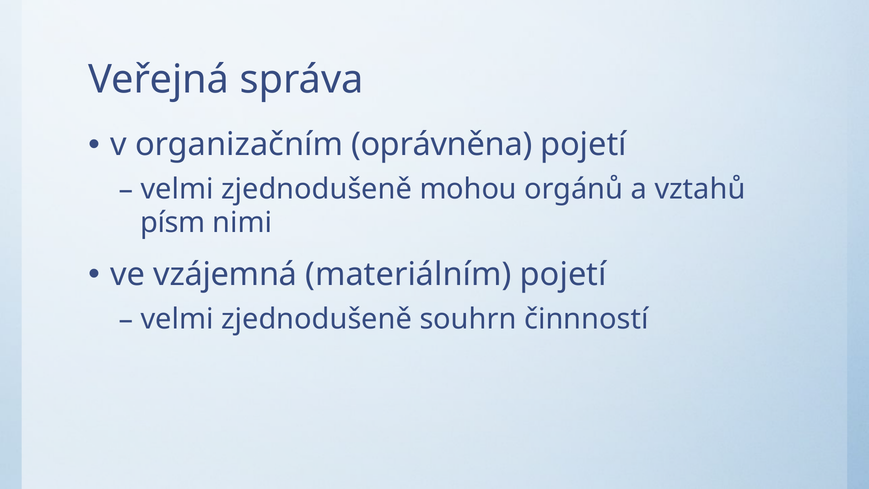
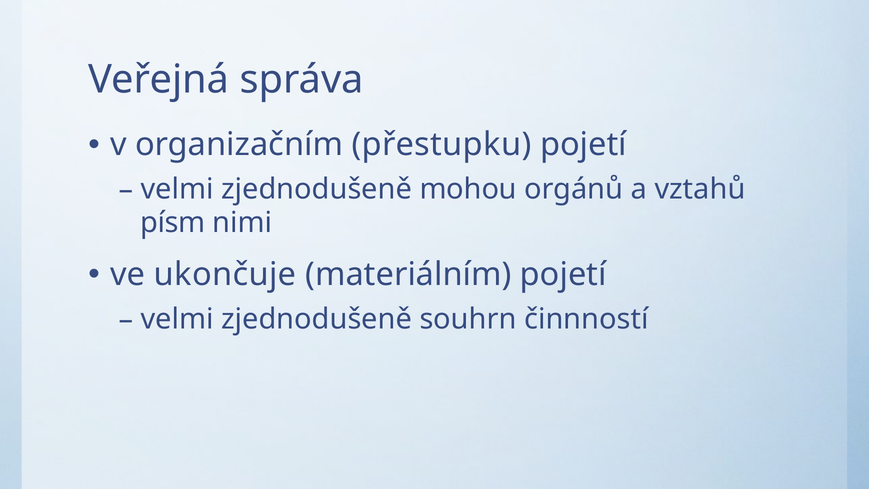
oprávněna: oprávněna -> přestupku (441, 145)
vzájemná: vzájemná -> ukončuje (225, 274)
